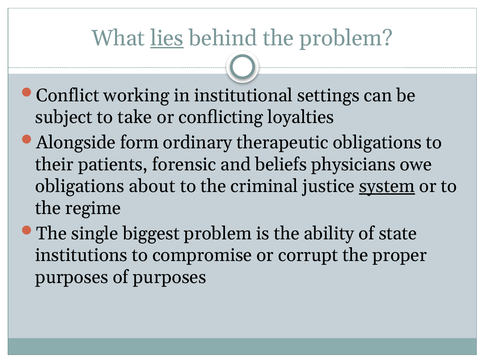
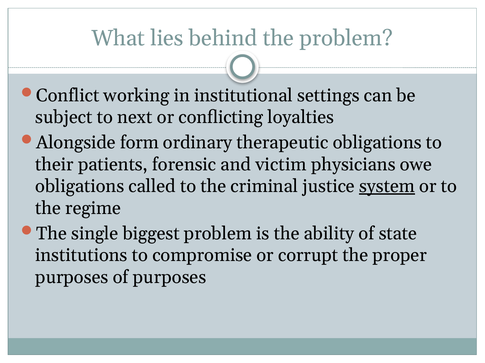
lies underline: present -> none (167, 38)
take: take -> next (135, 117)
beliefs: beliefs -> victim (281, 165)
about: about -> called (152, 187)
